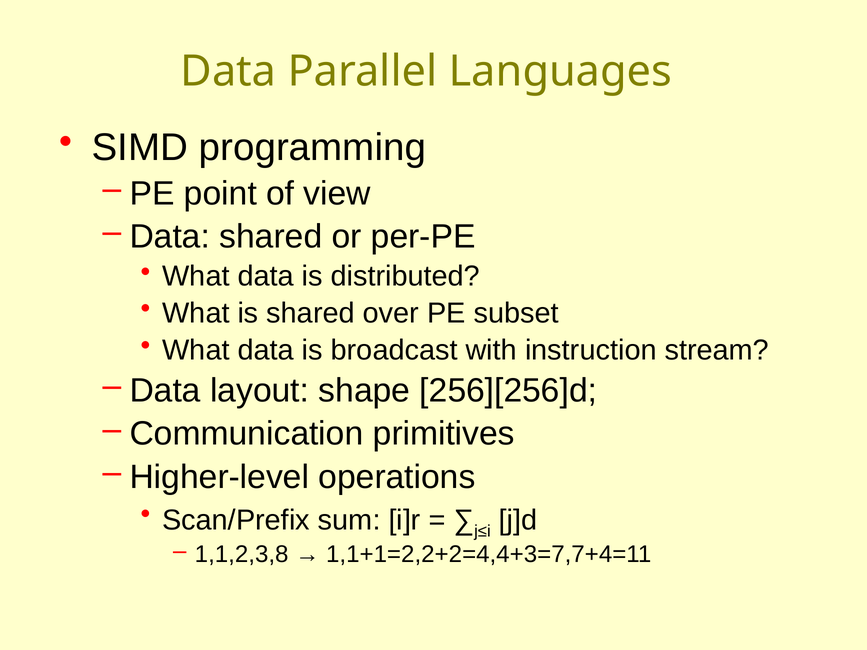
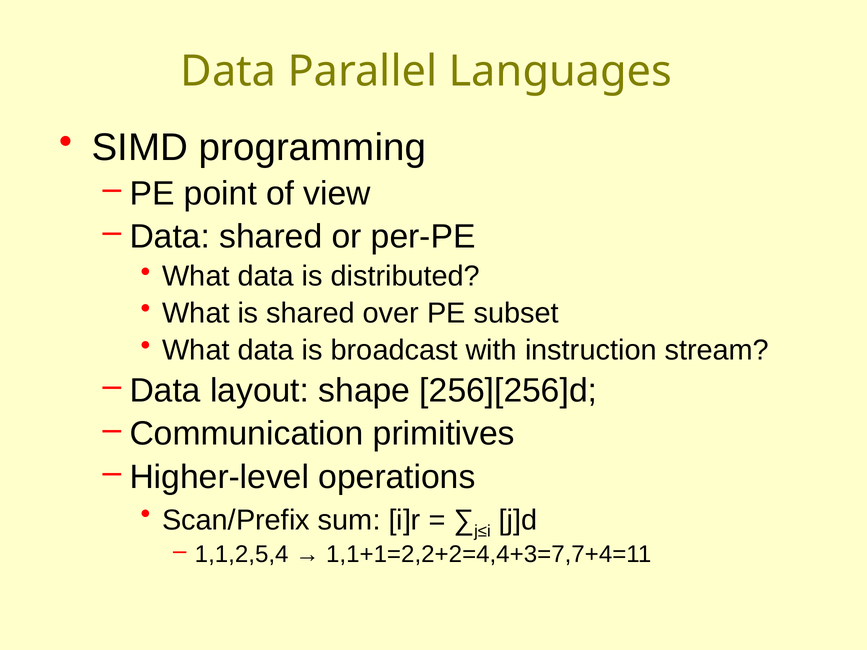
1,1,2,3,8: 1,1,2,3,8 -> 1,1,2,5,4 (242, 555)
